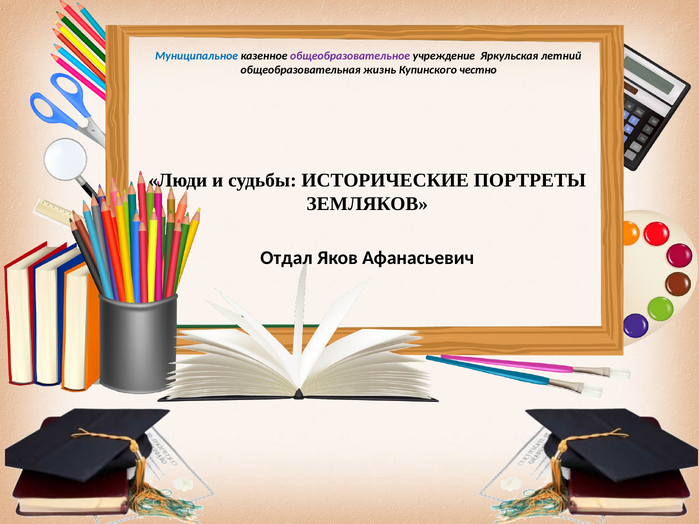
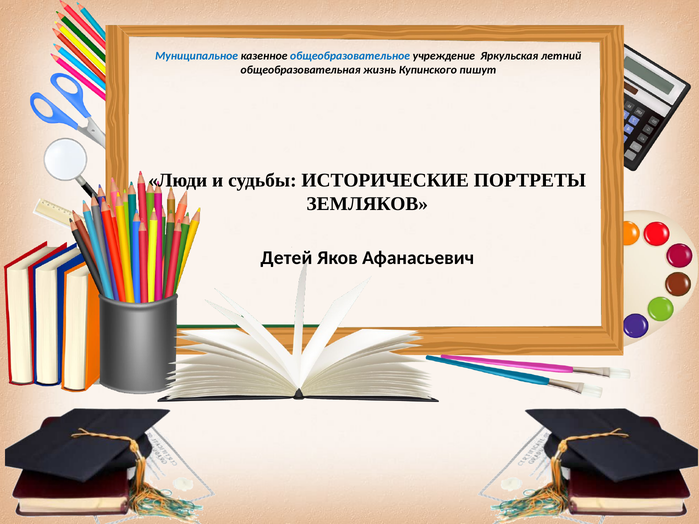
общеобразовательное colour: purple -> blue (350, 56)
честно: честно -> пишут (478, 70)
Отдал: Отдал -> Детей (286, 258)
